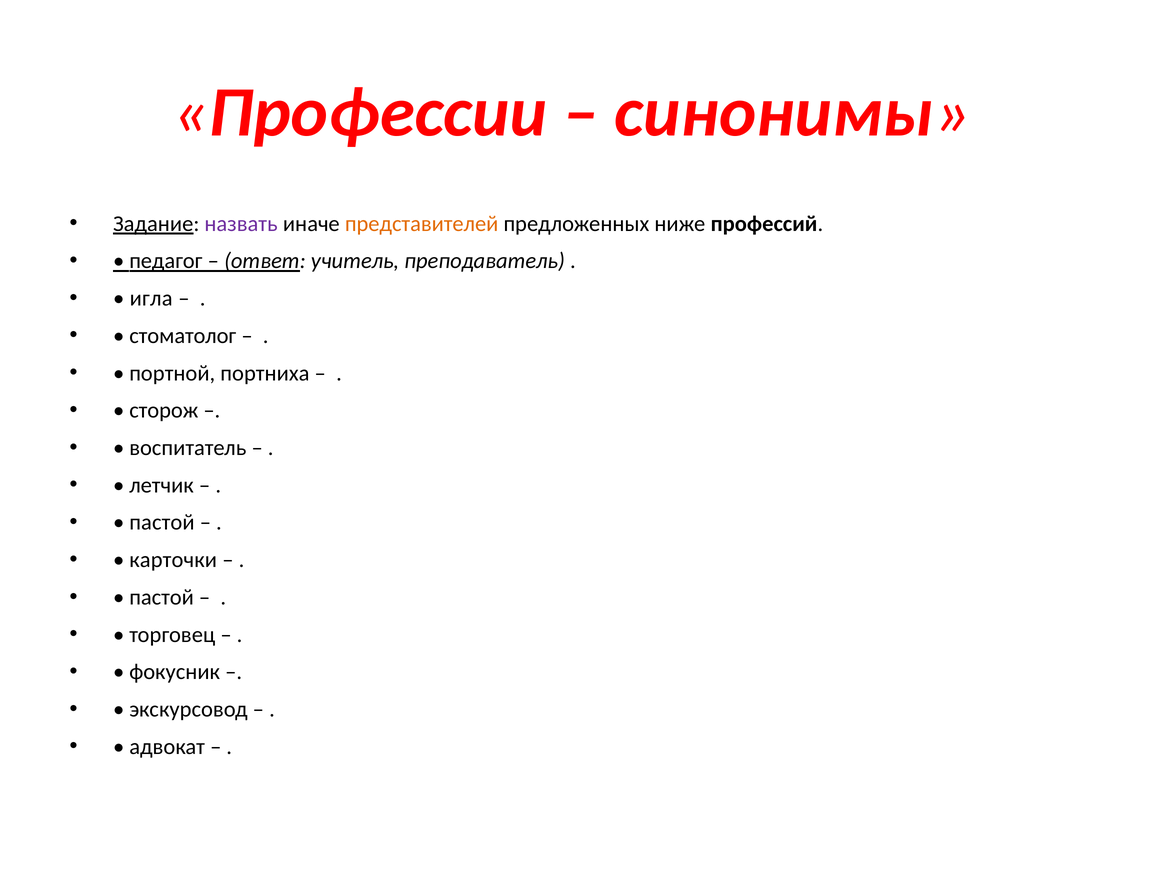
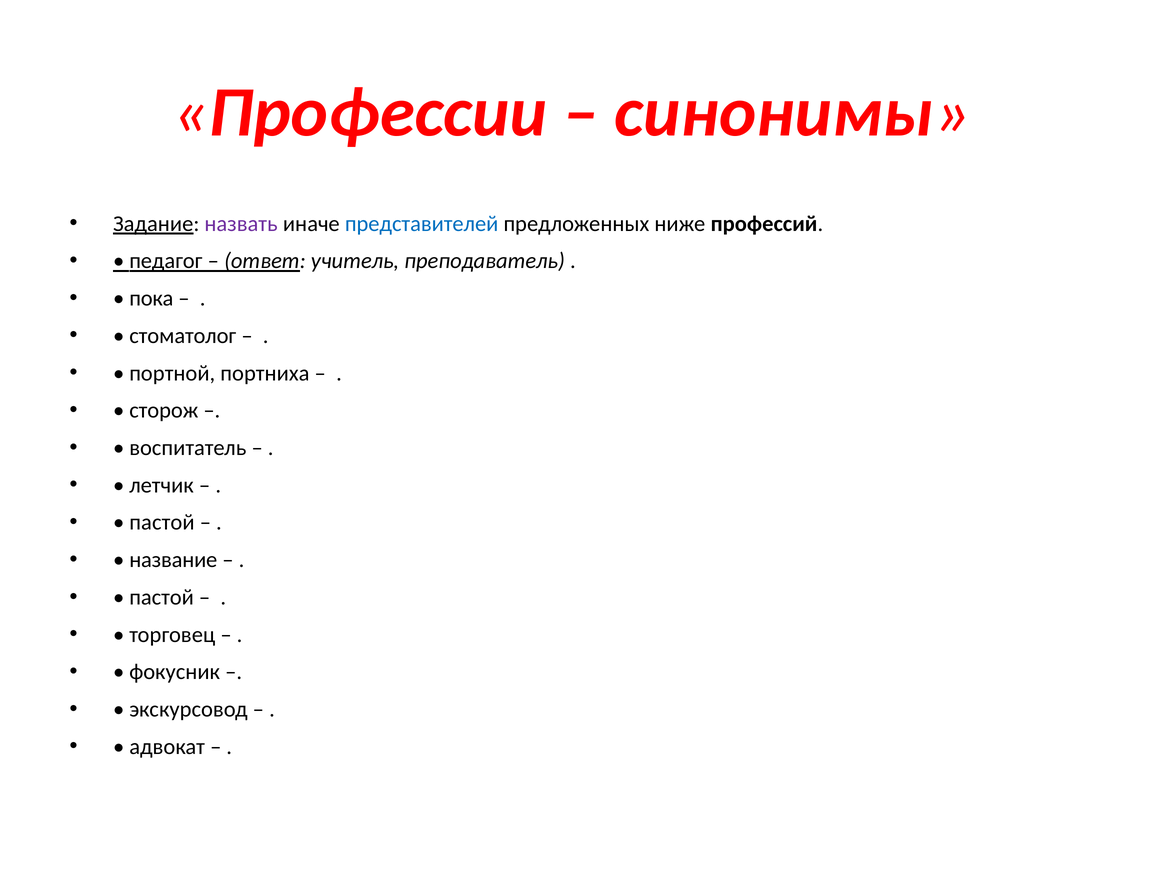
представителей colour: orange -> blue (422, 224)
игла: игла -> пока (151, 298)
карточки: карточки -> название (173, 560)
